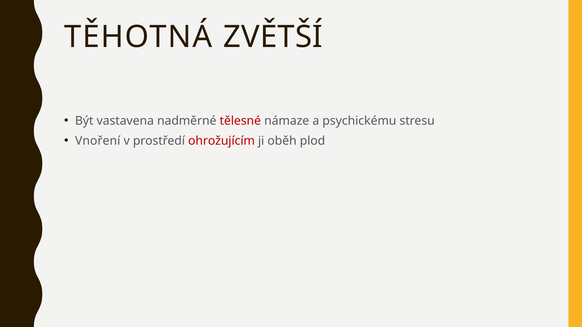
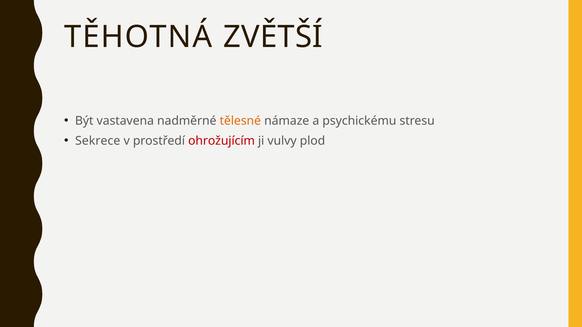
tělesné colour: red -> orange (240, 121)
Vnoření: Vnoření -> Sekrece (98, 141)
oběh: oběh -> vulvy (282, 141)
